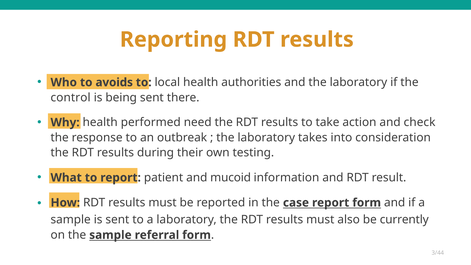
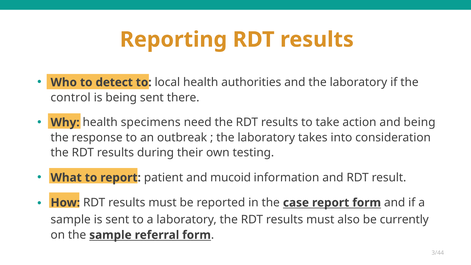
avoids: avoids -> detect (114, 82)
performed: performed -> specimens (151, 122)
and check: check -> being (420, 122)
